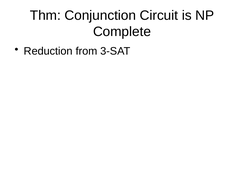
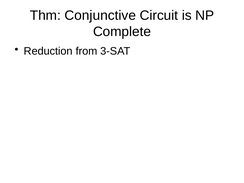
Conjunction: Conjunction -> Conjunctive (100, 15)
